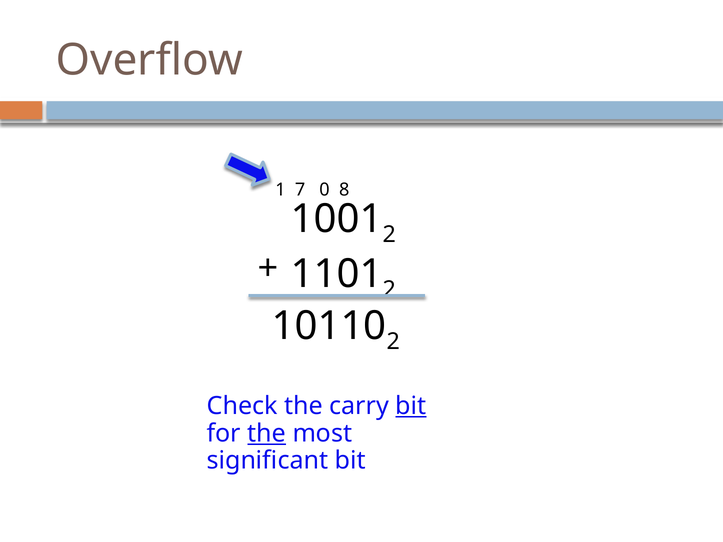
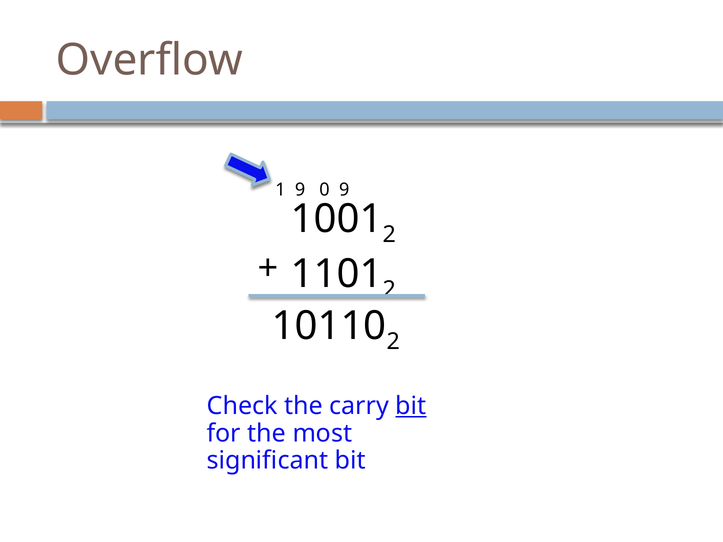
1 7: 7 -> 9 (300, 190)
0 8: 8 -> 9 (344, 190)
the underline: present -> none (267, 433)
